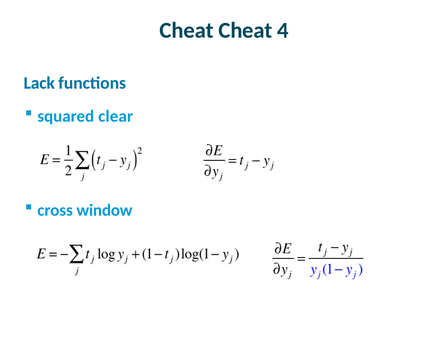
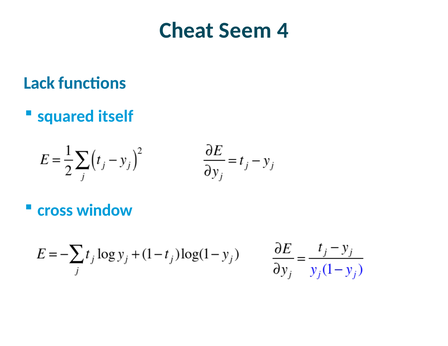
Cheat Cheat: Cheat -> Seem (245, 30)
clear: clear -> itself (116, 116)
